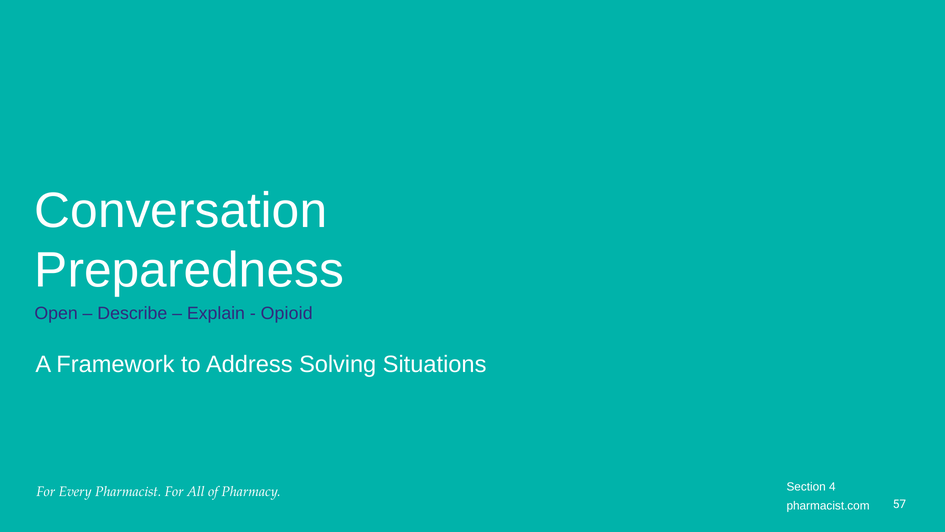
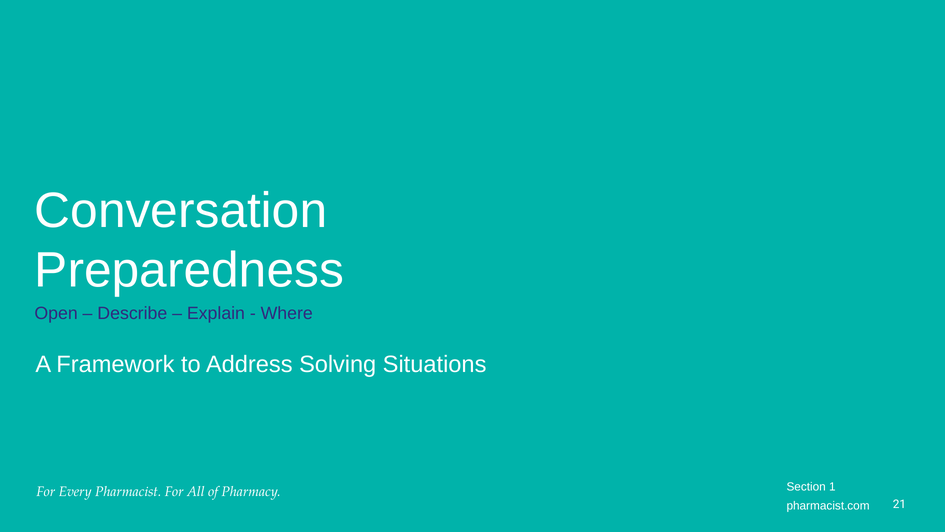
Opioid: Opioid -> Where (287, 313)
4: 4 -> 1 (832, 486)
57: 57 -> 21 (899, 504)
